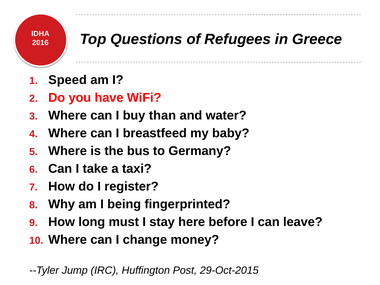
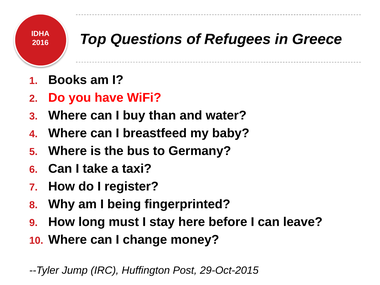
Speed: Speed -> Books (68, 80)
